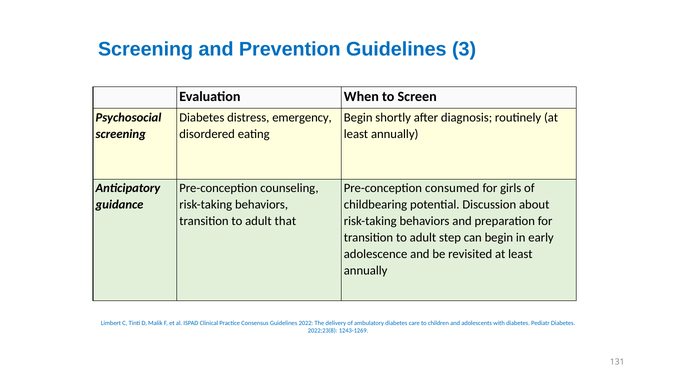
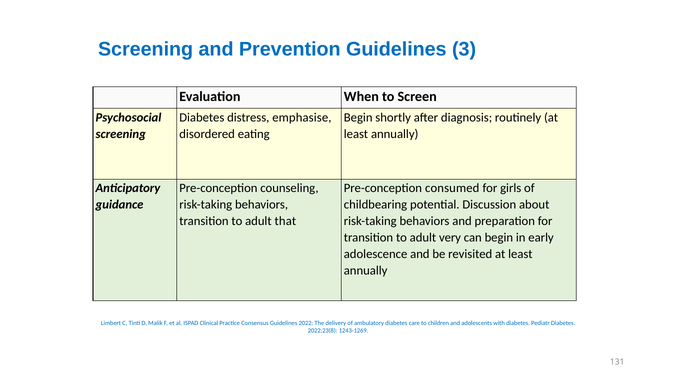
emergency: emergency -> emphasise (302, 117)
step: step -> very (450, 238)
